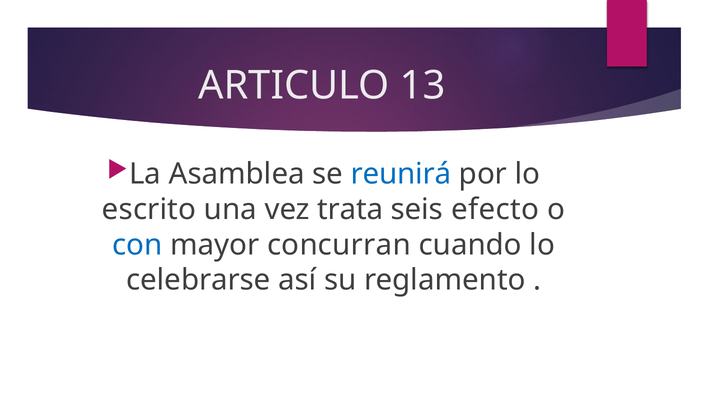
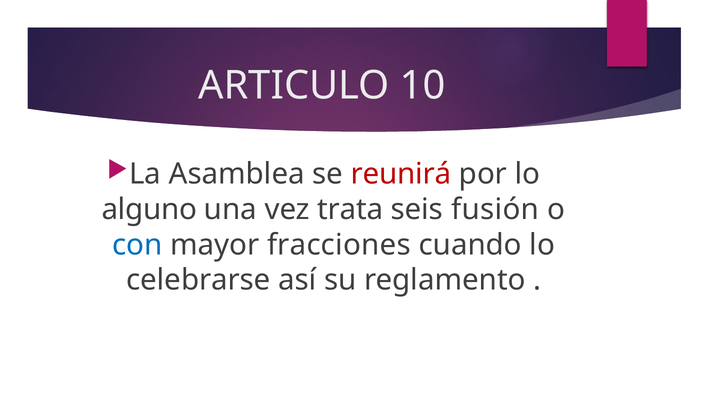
13: 13 -> 10 (423, 85)
reunirá colour: blue -> red (401, 174)
escrito: escrito -> alguno (149, 209)
efecto: efecto -> fusión (495, 209)
concurran: concurran -> fracciones (339, 245)
